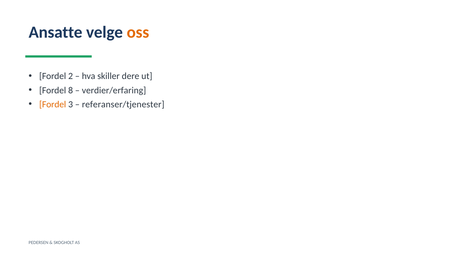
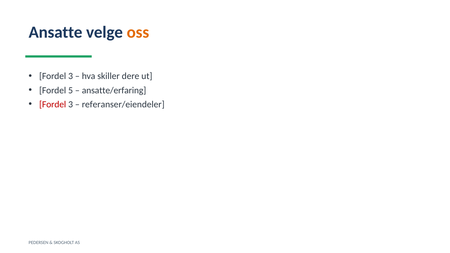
2: 2 -> 3 (71, 76)
8: 8 -> 5 (71, 90)
verdier/erfaring: verdier/erfaring -> ansatte/erfaring (114, 90)
Fordel colour: orange -> red (53, 104)
referanser/tjenester: referanser/tjenester -> referanser/eiendeler (123, 104)
